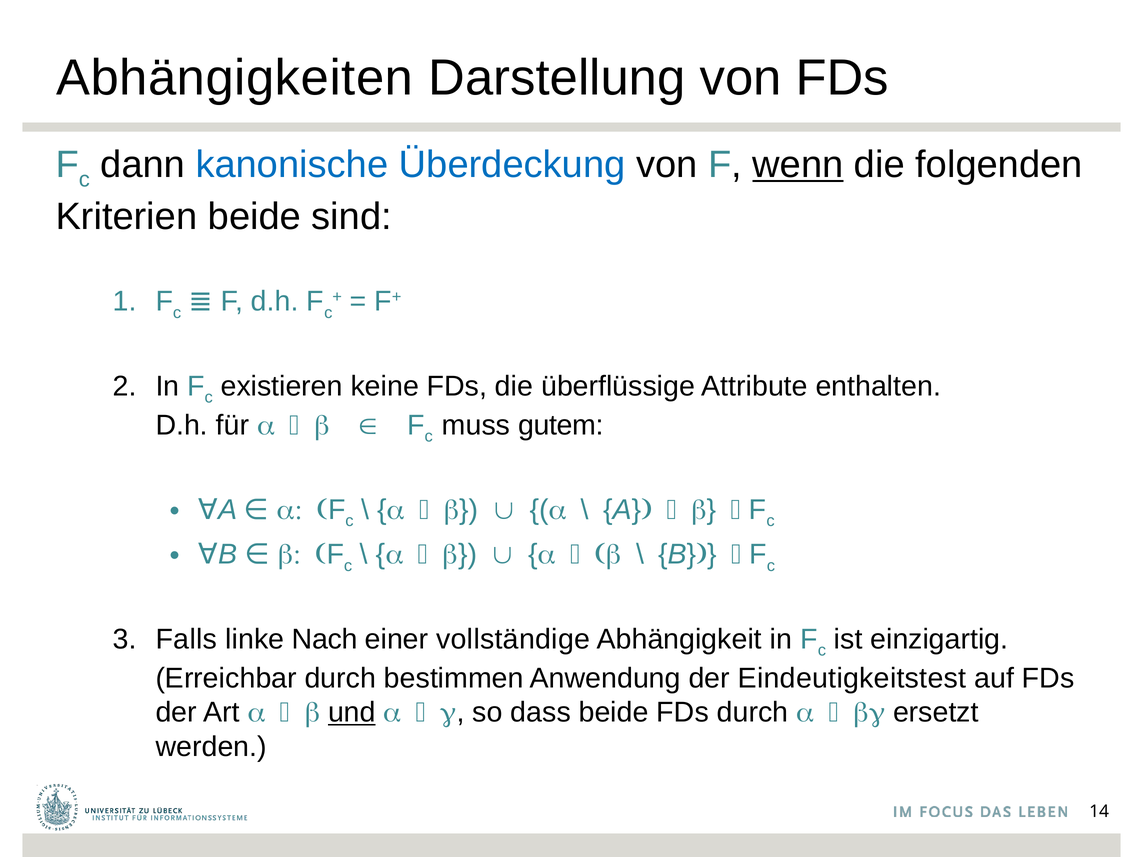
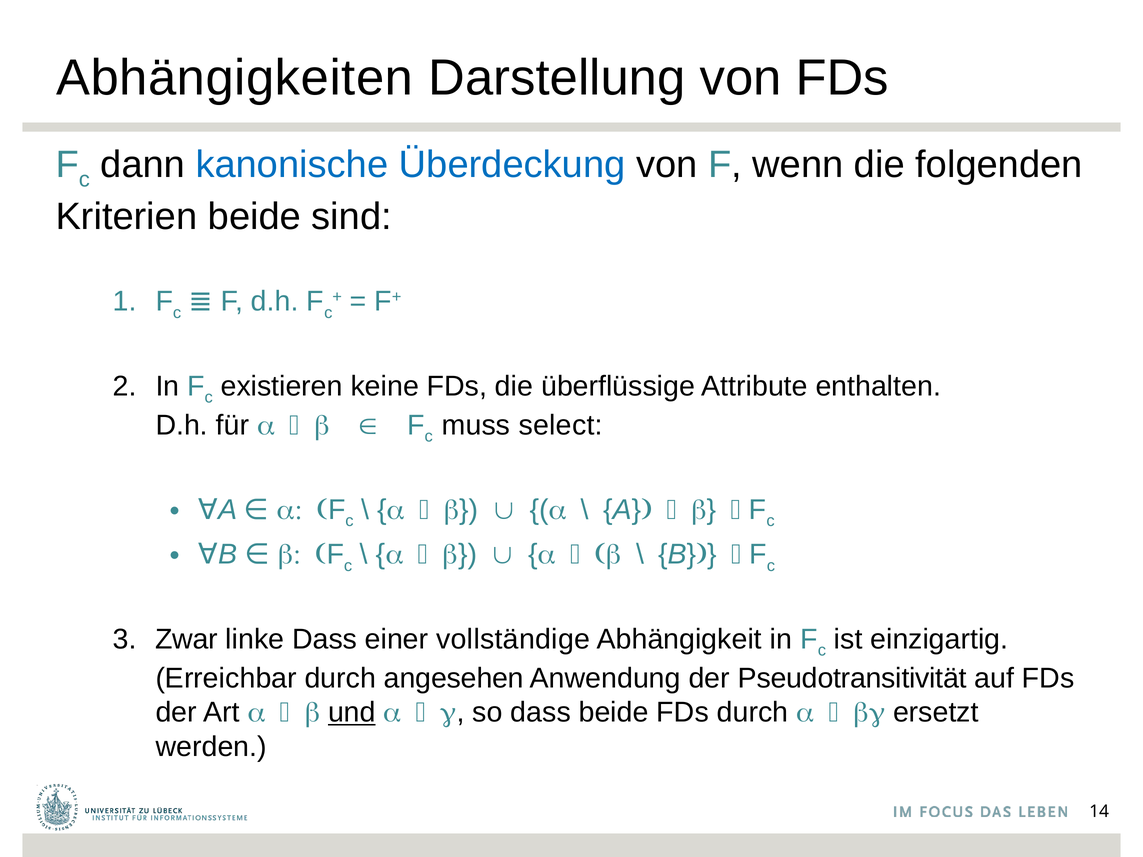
wenn underline: present -> none (798, 165)
gutem: gutem -> select (561, 425)
Falls: Falls -> Zwar (187, 639)
linke Nach: Nach -> Dass (325, 639)
bestimmen: bestimmen -> angesehen (454, 678)
Eindeutigkeitstest: Eindeutigkeitstest -> Pseudotransitivität (852, 678)
